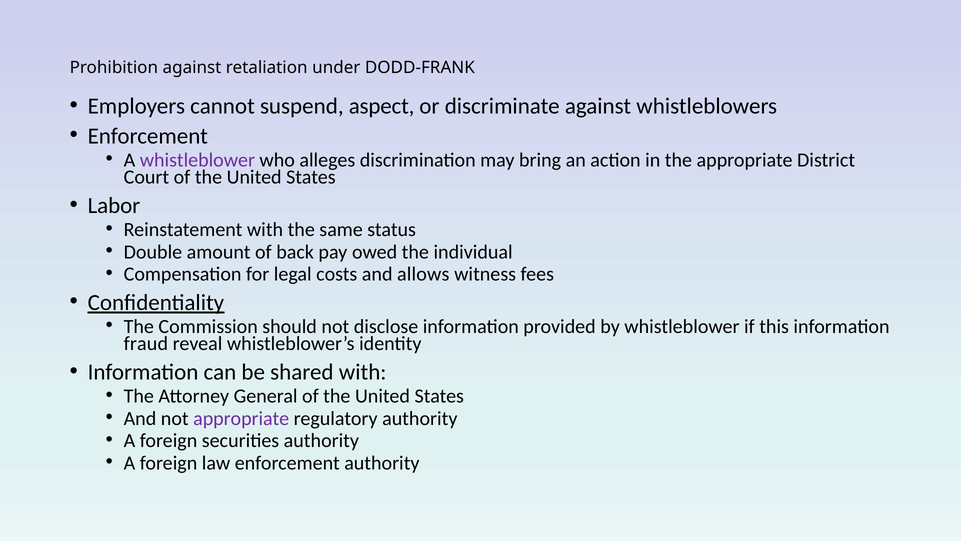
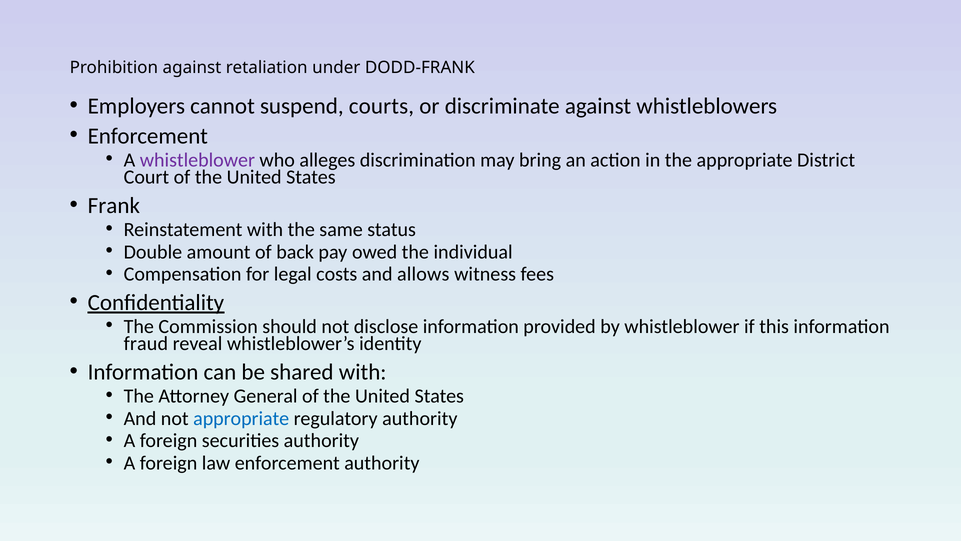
aspect: aspect -> courts (381, 106)
Labor: Labor -> Frank (114, 206)
appropriate colour: purple -> blue (241, 418)
